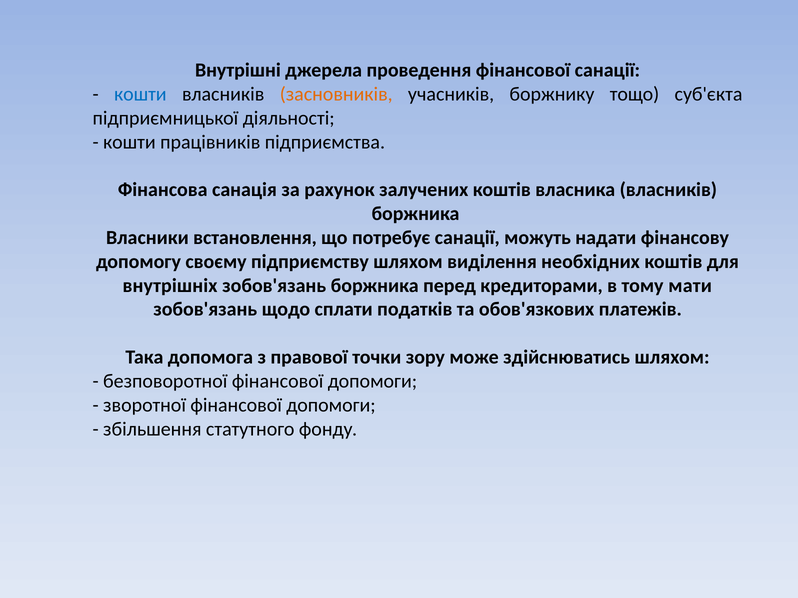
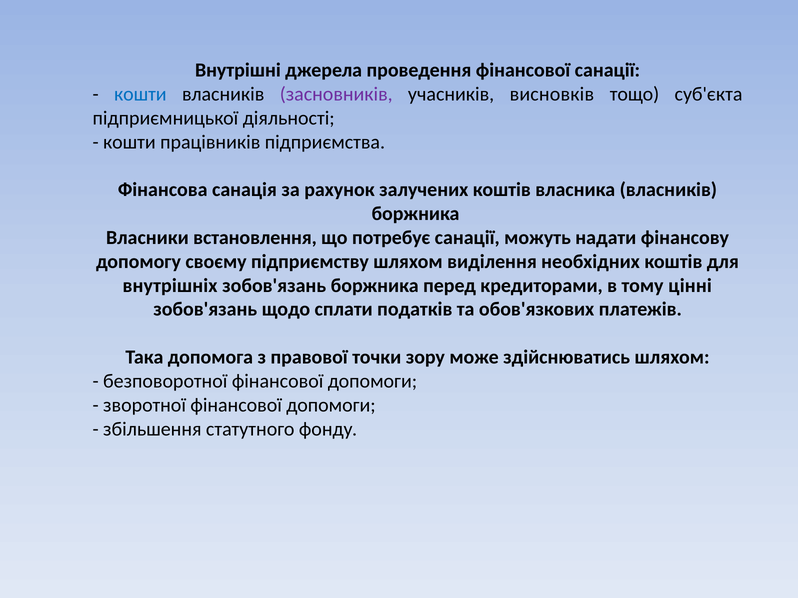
засновників colour: orange -> purple (336, 94)
боржнику: боржнику -> висновків (552, 94)
мати: мати -> цінні (690, 286)
